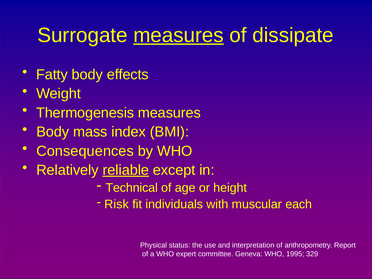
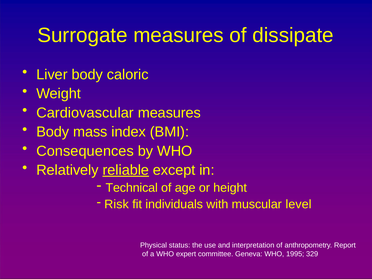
measures underline: present -> none (179, 35)
Fatty: Fatty -> Liver (52, 75)
effects: effects -> caloric (128, 75)
Thermogenesis: Thermogenesis -> Cardiovascular (85, 113)
each: each -> level (299, 204)
